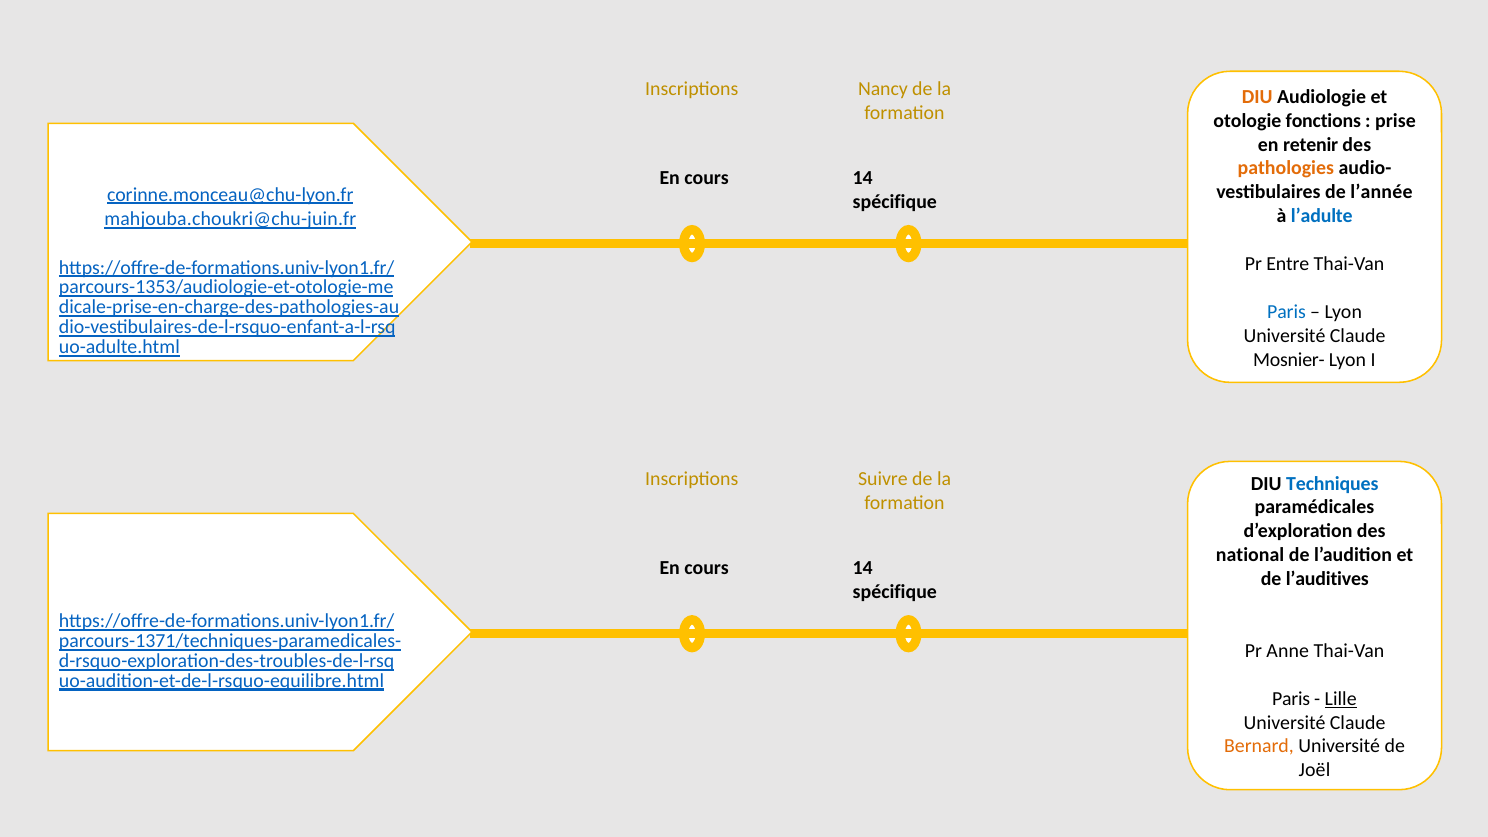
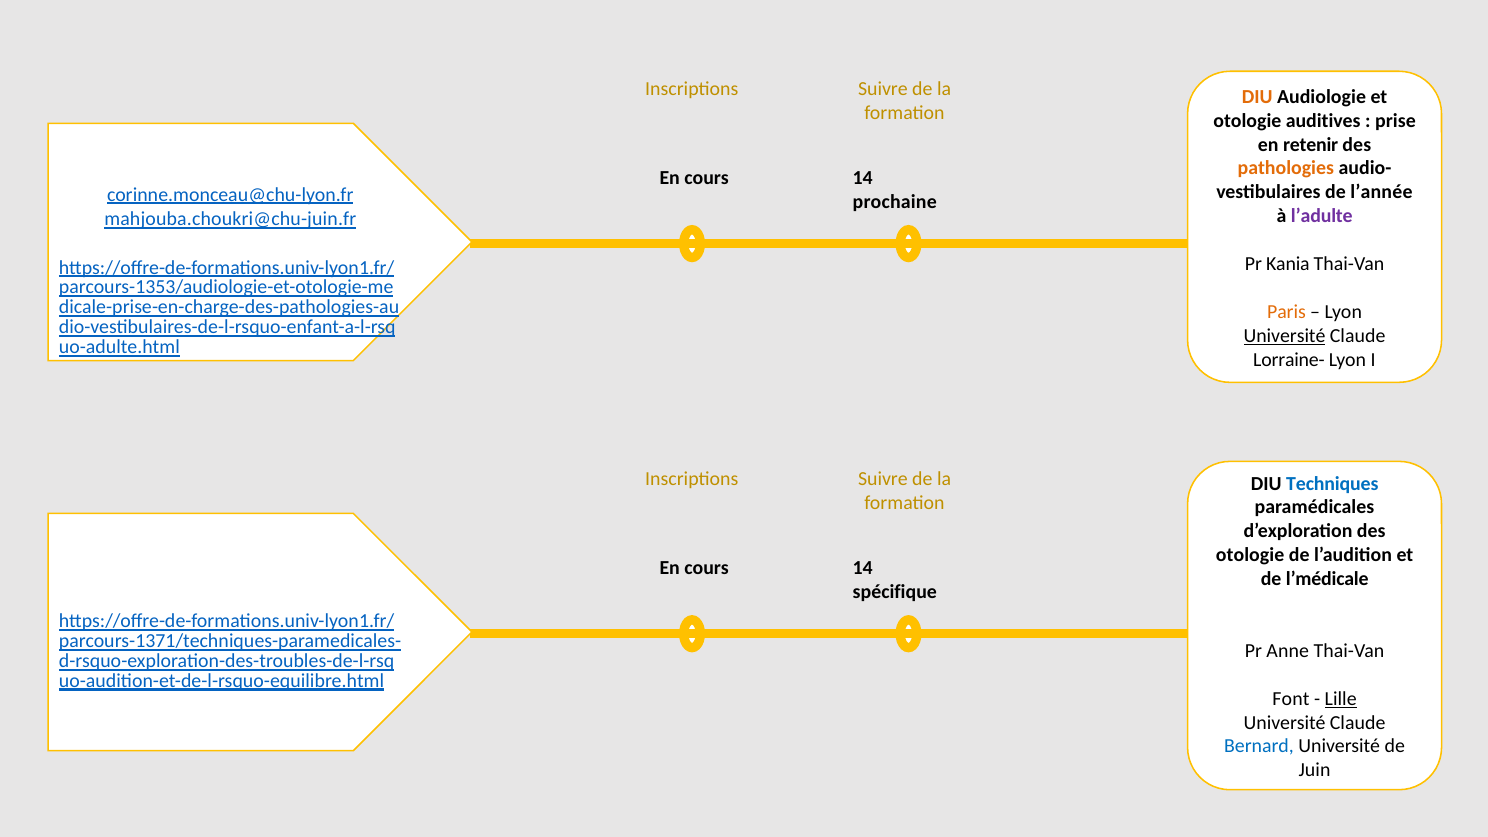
Nancy: Nancy -> Suivre (883, 89)
fonctions: fonctions -> auditives (1323, 121)
spécifique: spécifique -> prochaine (895, 202)
l’adulte colour: blue -> purple (1322, 216)
Entre: Entre -> Kania (1288, 264)
Paris colour: blue -> orange (1286, 312)
Université underline: none -> present (1285, 336)
Mosnier-: Mosnier- -> Lorraine- (1289, 360)
national: national -> otologie (1250, 555)
l’auditives: l’auditives -> l’médicale (1327, 579)
Paris: Paris -> Font (1291, 699)
Bernard colour: orange -> blue (1259, 746)
Joël: Joël -> Juin (1315, 770)
